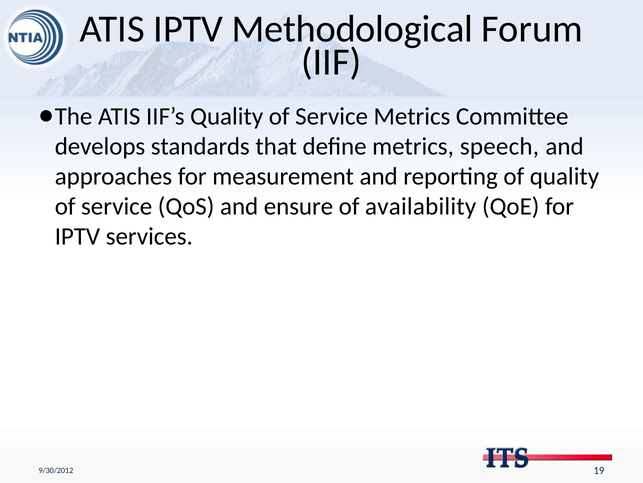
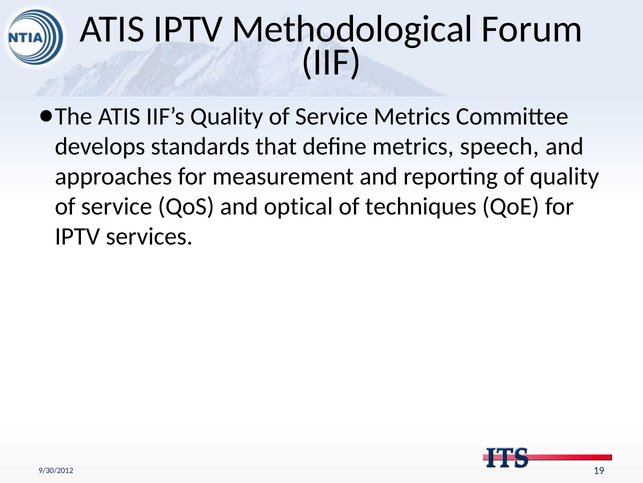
ensure: ensure -> optical (298, 206)
availability: availability -> techniques (421, 206)
